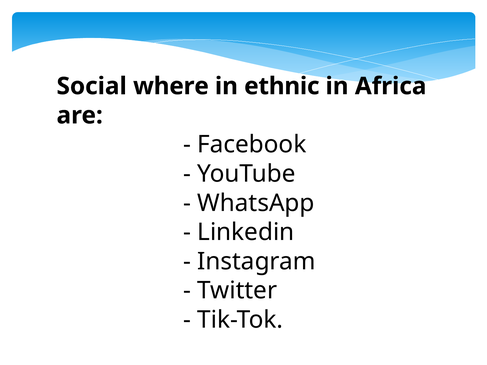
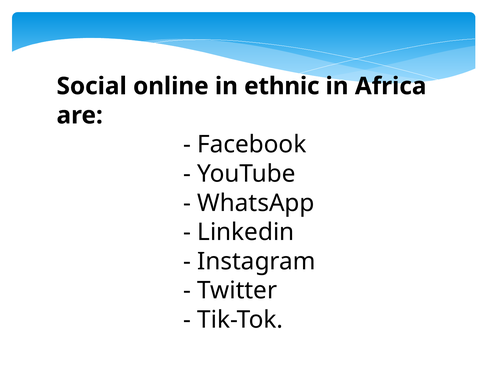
where: where -> online (171, 86)
